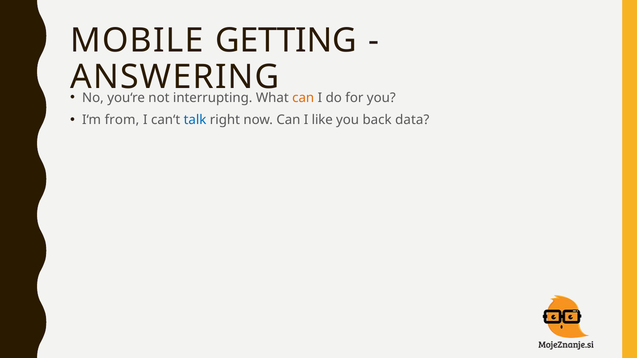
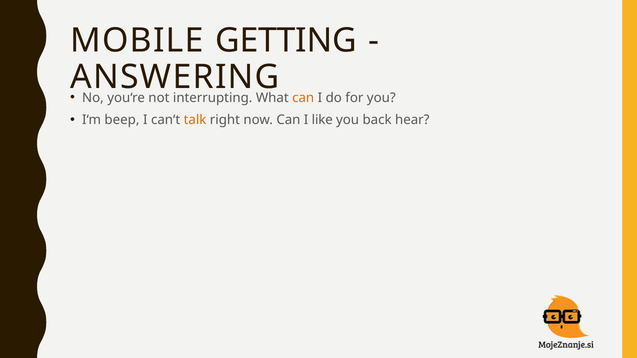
from: from -> beep (122, 120)
talk colour: blue -> orange (195, 120)
data: data -> hear (412, 120)
